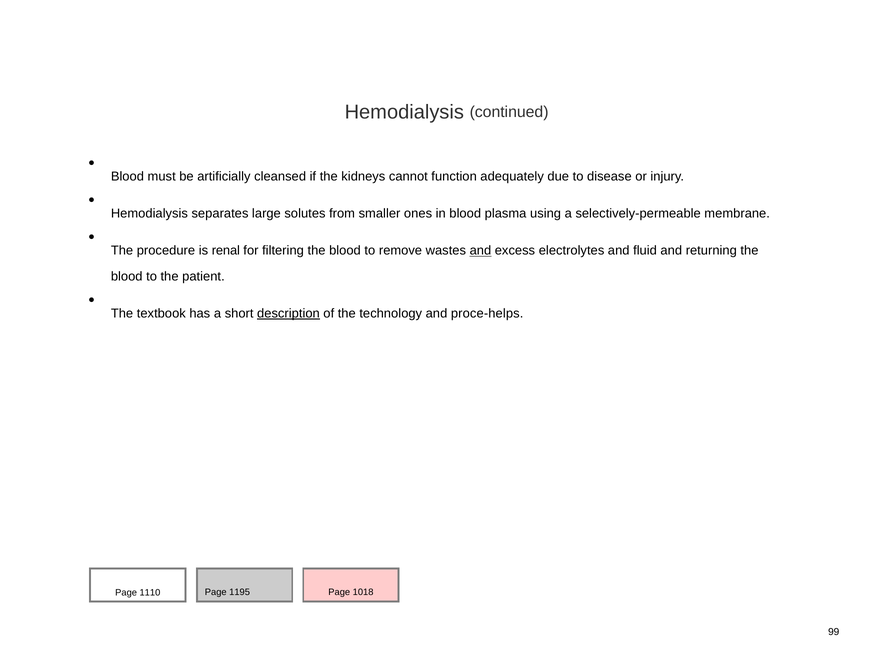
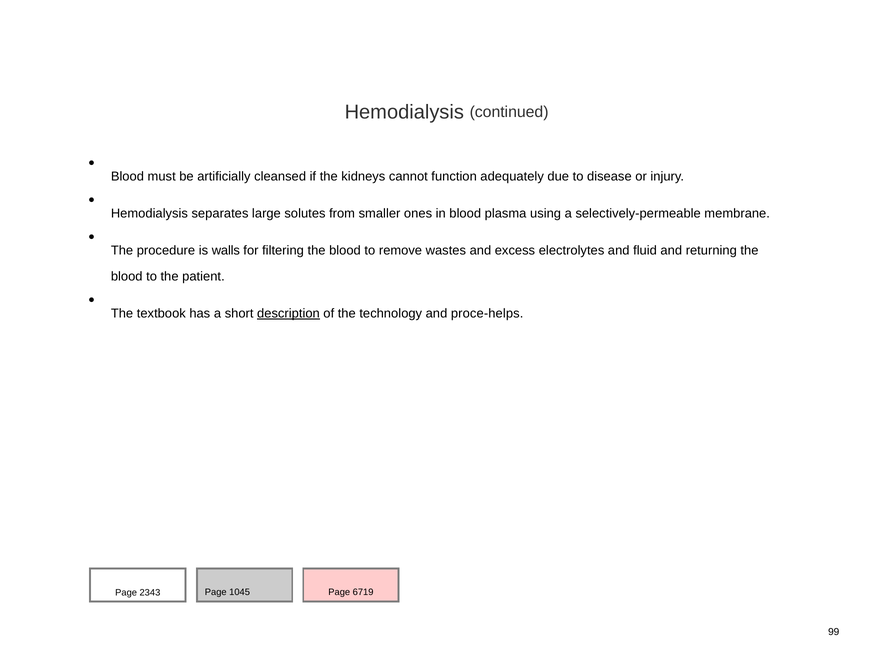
renal: renal -> walls (226, 251)
and underline: present -> none (480, 251)
1110: 1110 -> 2343 (150, 593)
1195: 1195 -> 1045 (240, 593)
1018: 1018 -> 6719 (363, 593)
